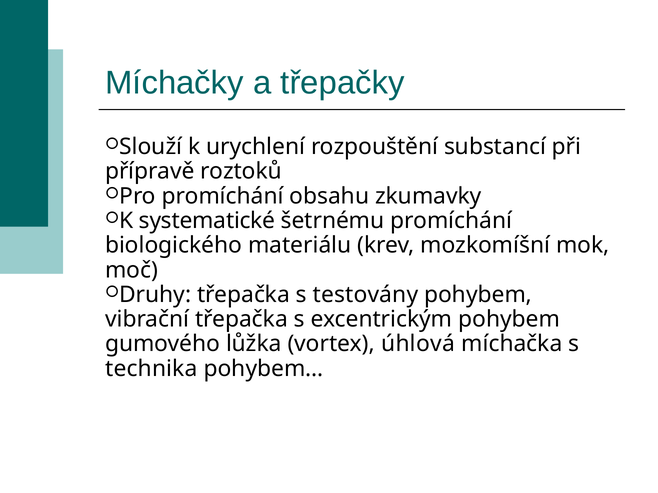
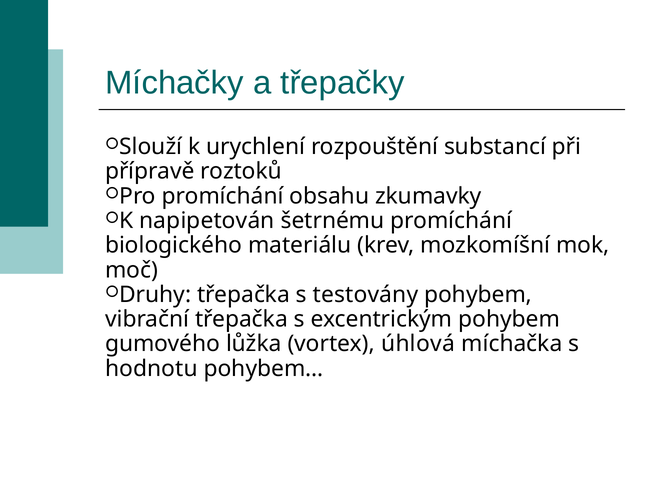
systematické: systematické -> napipetován (207, 221)
technika: technika -> hodnotu (151, 369)
